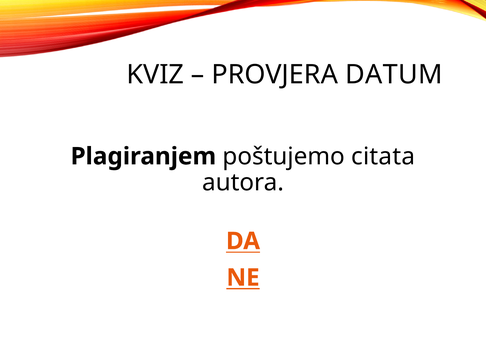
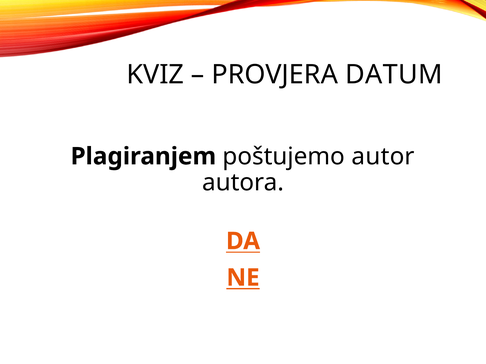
citata: citata -> autor (383, 157)
